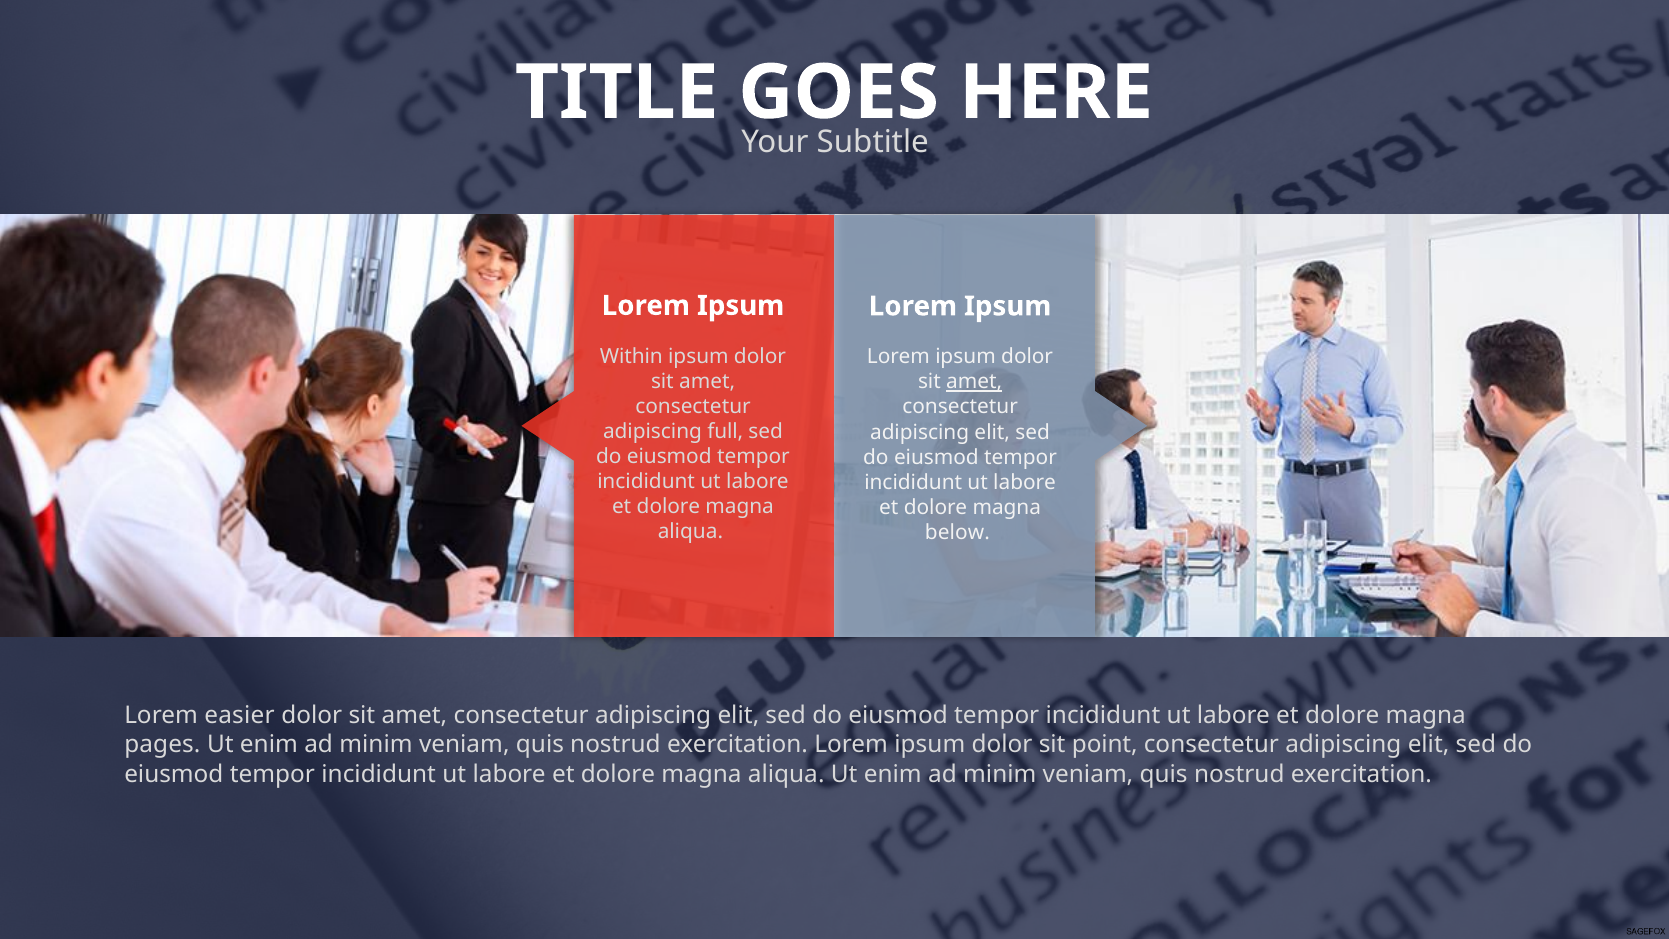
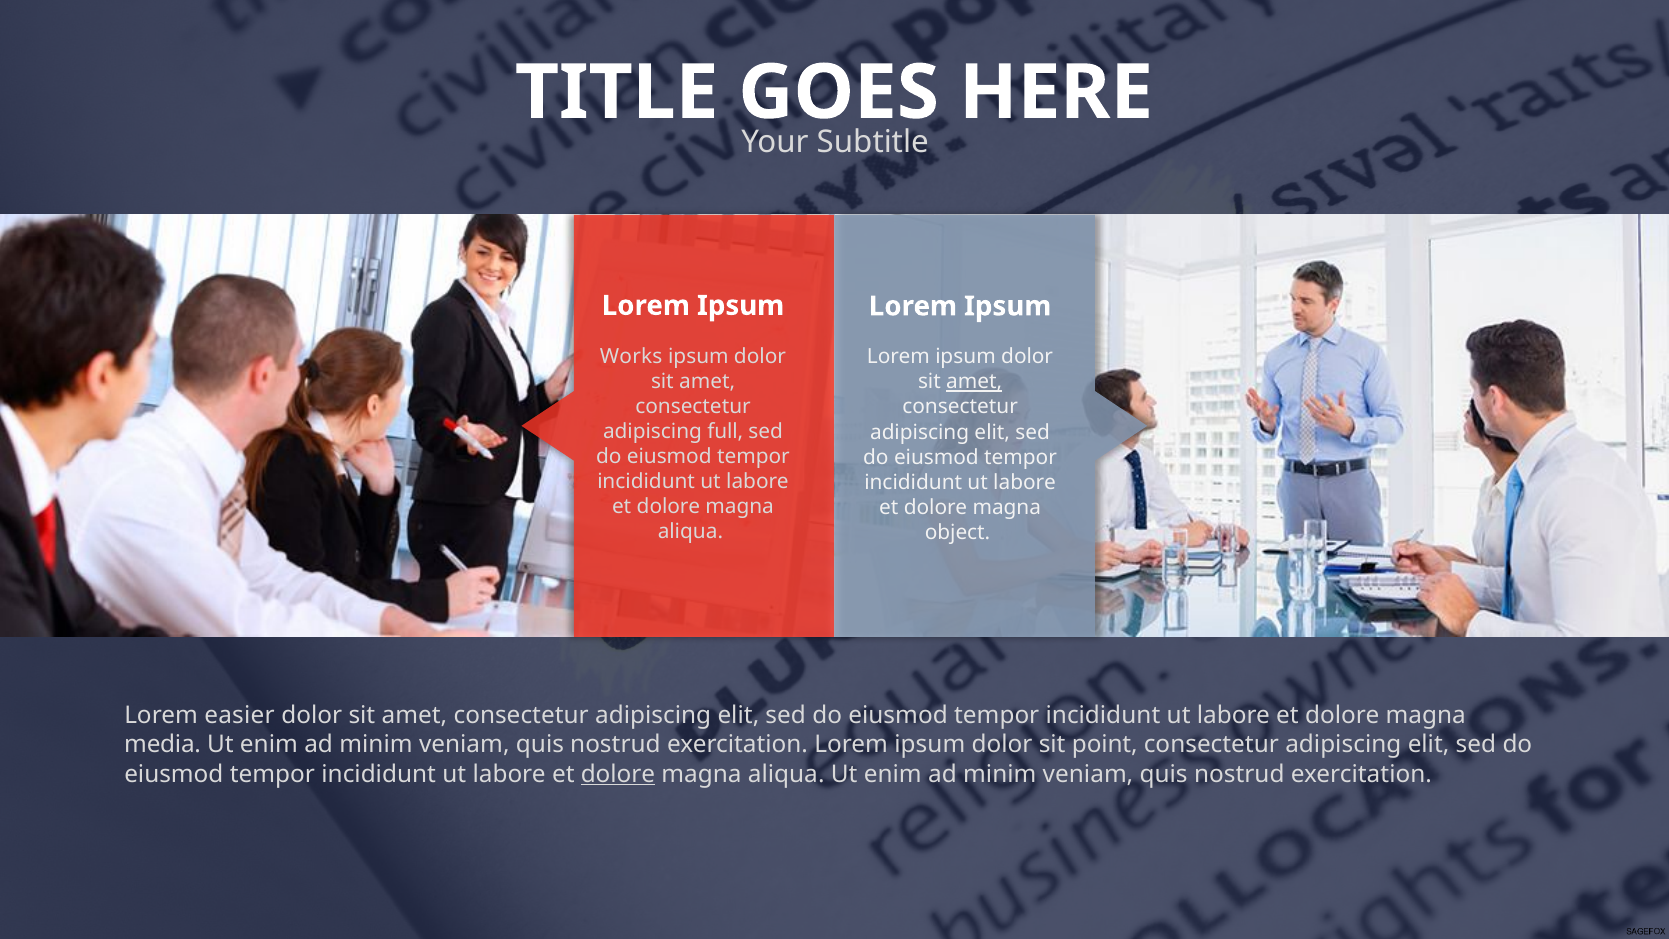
Within: Within -> Works (631, 356)
below: below -> object (958, 532)
pages: pages -> media (163, 745)
dolore underline: none -> present (618, 774)
